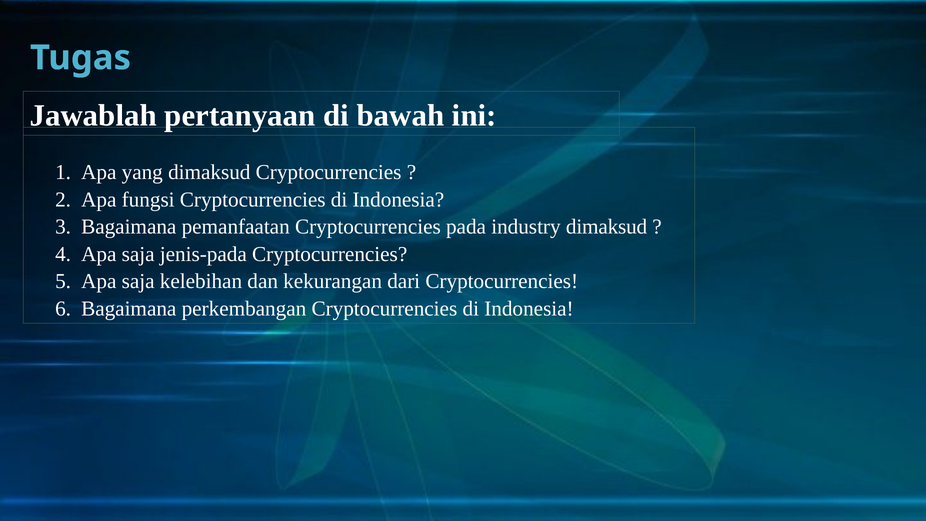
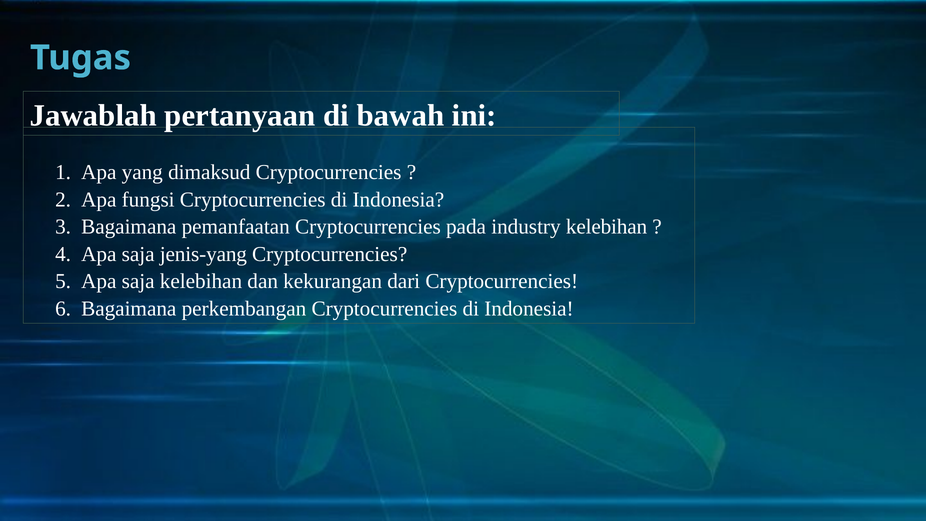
industry dimaksud: dimaksud -> kelebihan (607, 227)
jenis-pada: jenis-pada -> jenis-yang (203, 254)
